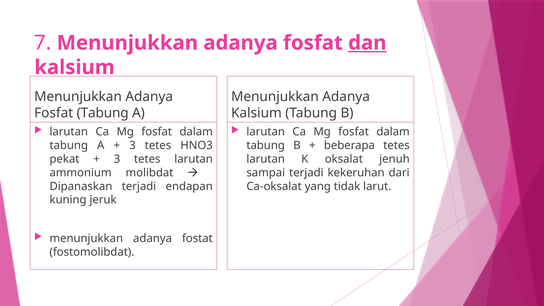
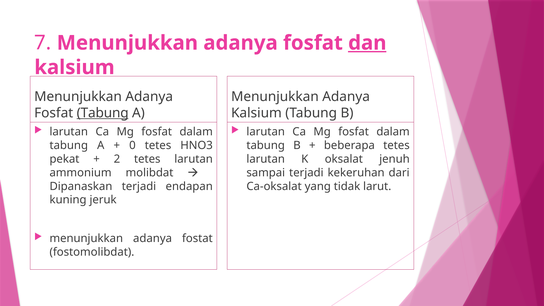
Tabung underline: none -> present (103, 113)
3: 3 -> 0 (132, 145)
3: 3 -> 2 (117, 159)
